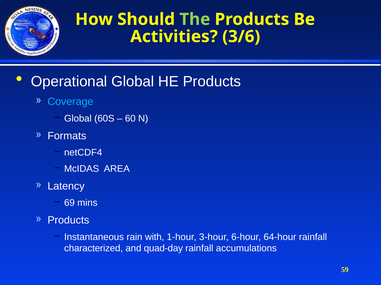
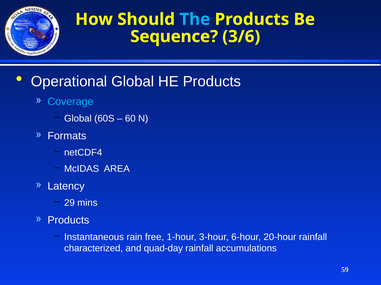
The colour: light green -> light blue (195, 19)
Activities: Activities -> Sequence (174, 37)
69: 69 -> 29 (69, 203)
with: with -> free (155, 238)
64-hour: 64-hour -> 20-hour (280, 238)
